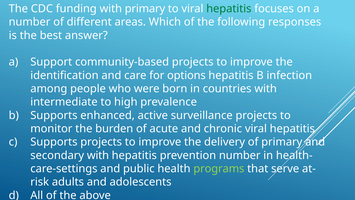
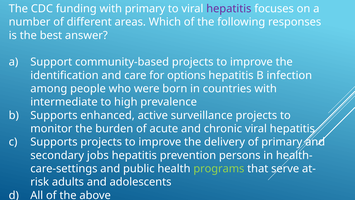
hepatitis colour: green -> purple (229, 9)
secondary with: with -> jobs (98, 155)
prevention number: number -> persons (240, 155)
